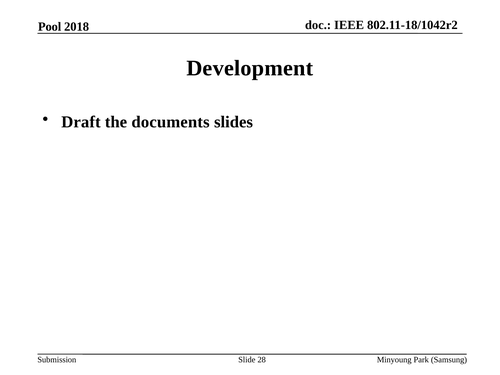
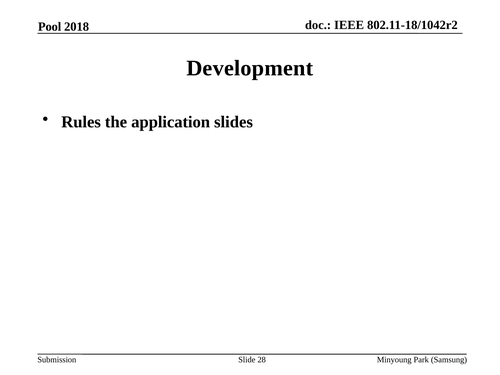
Draft: Draft -> Rules (81, 122)
documents: documents -> application (171, 122)
